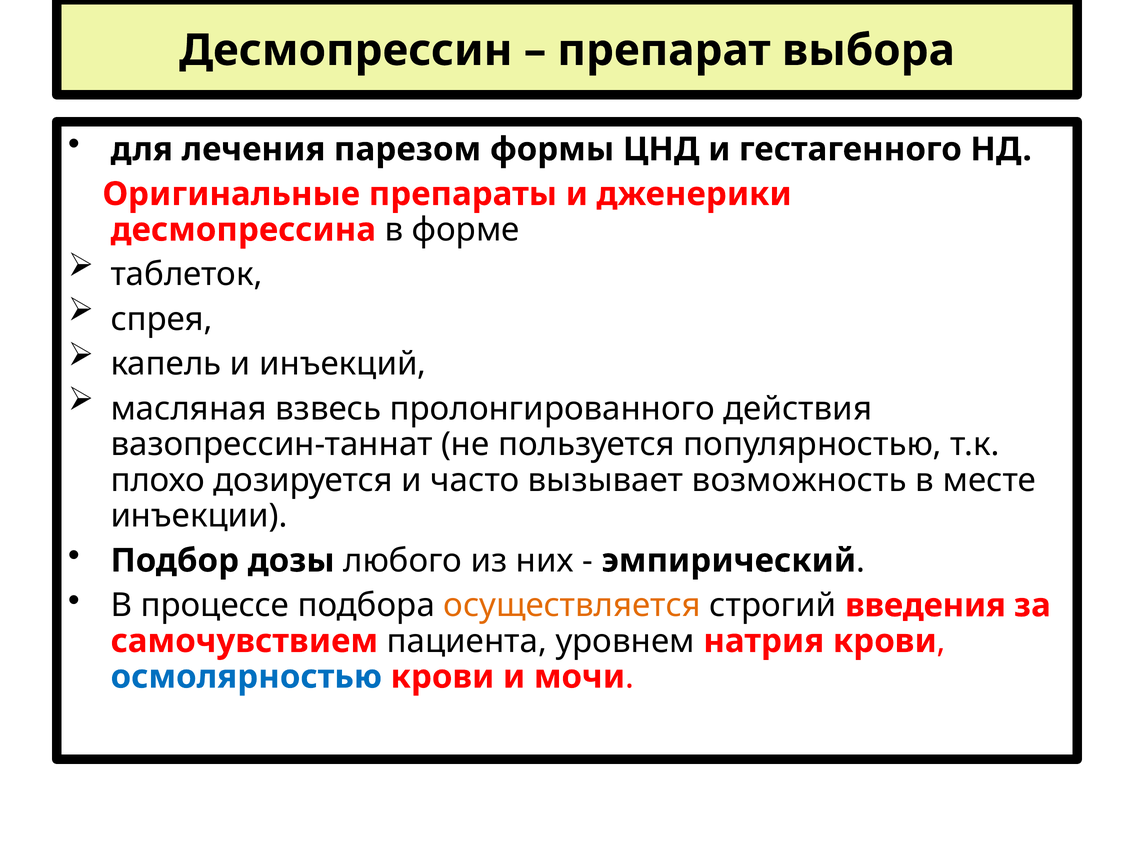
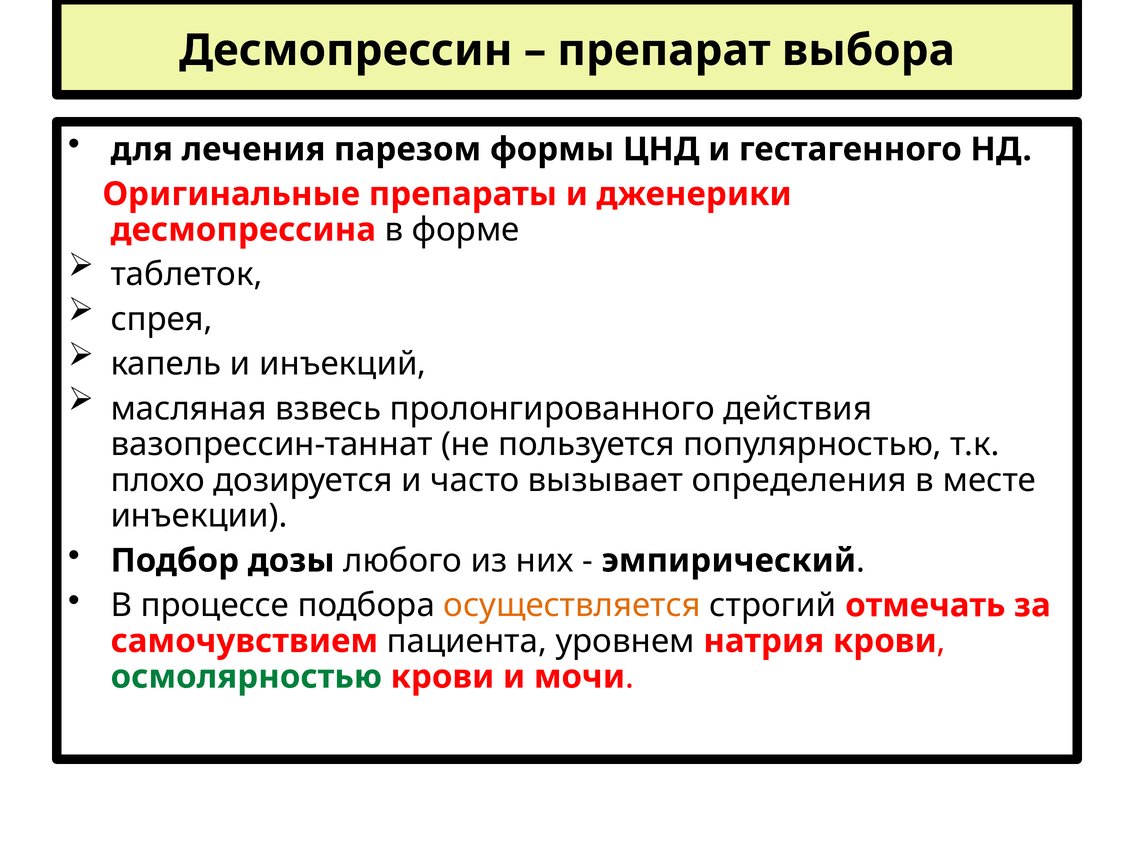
возможность: возможность -> определения (799, 480)
введения: введения -> отмечать (925, 606)
осмолярностью colour: blue -> green (246, 677)
